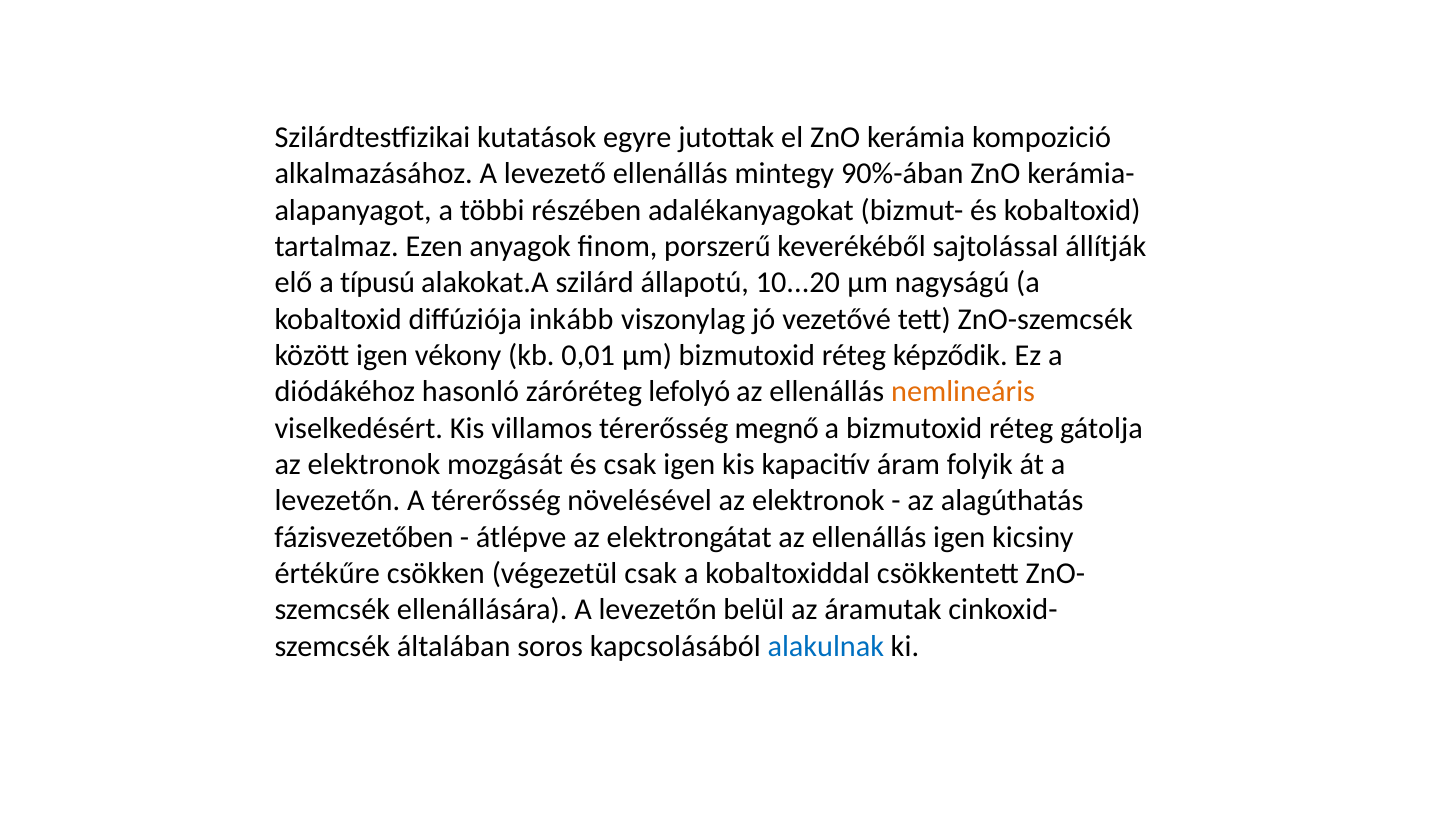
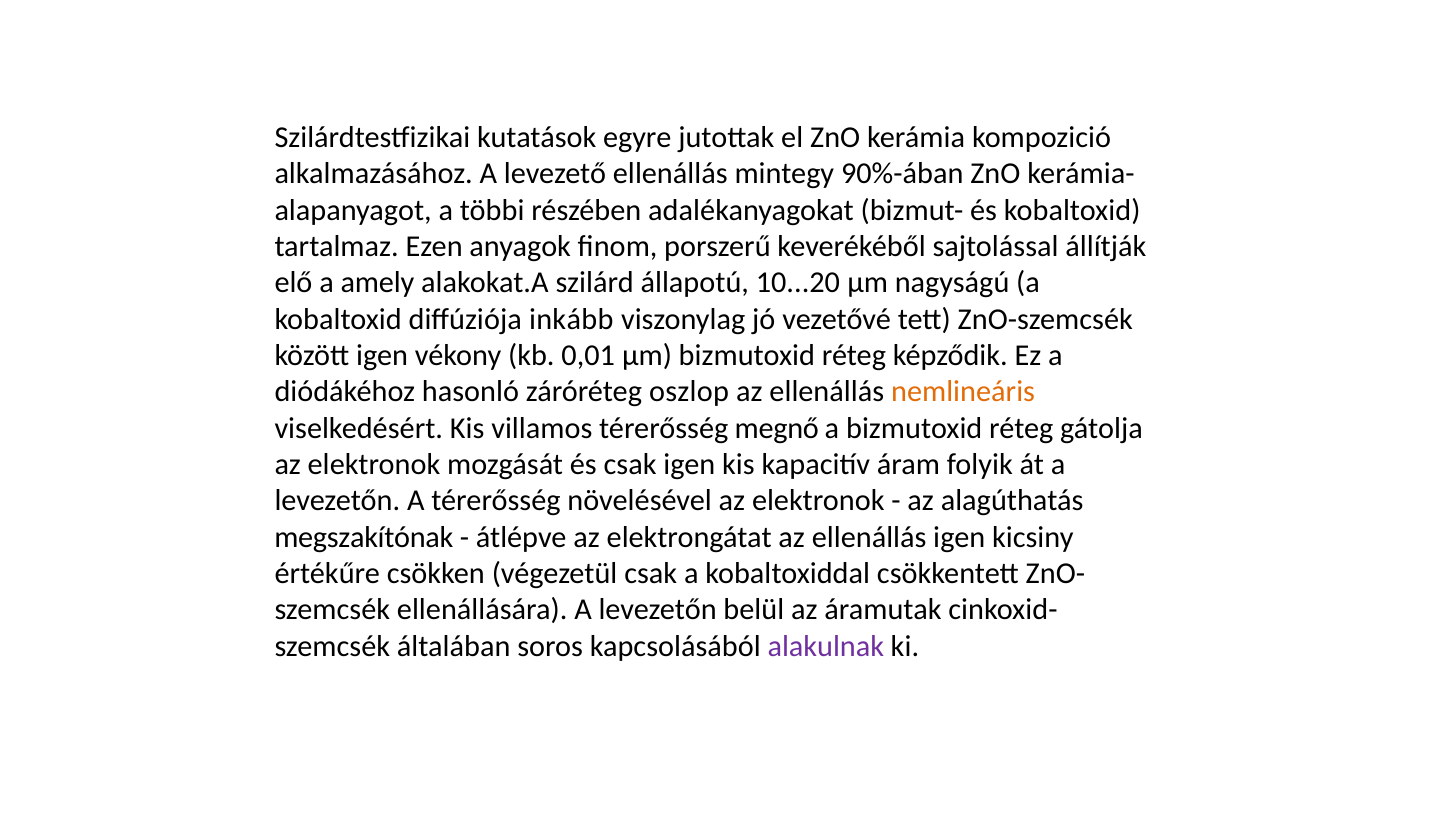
típusú: típusú -> amely (377, 283)
lefolyó: lefolyó -> oszlop (689, 392)
fázisvezetőben: fázisvezetőben -> megszakítónak (364, 537)
alakulnak colour: blue -> purple (826, 646)
